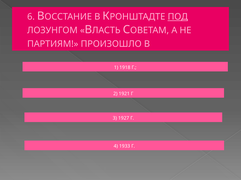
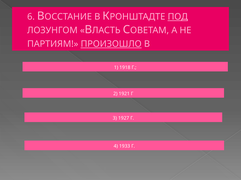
ПРОИЗОШЛО underline: none -> present (111, 44)
